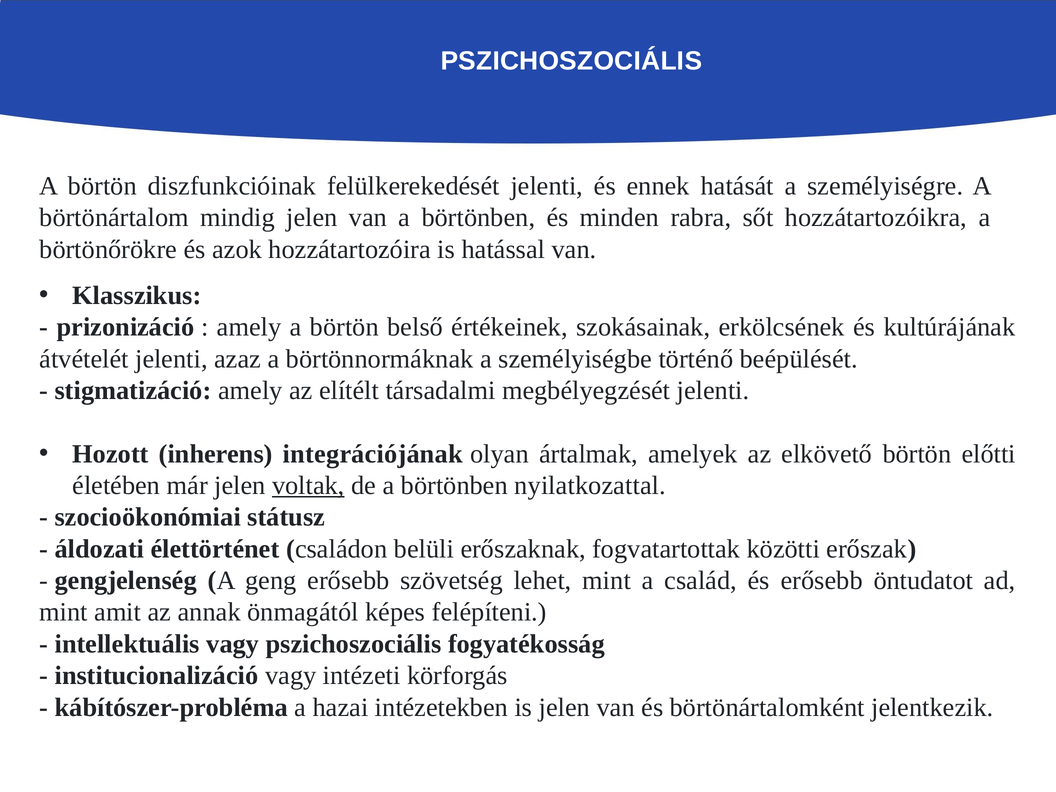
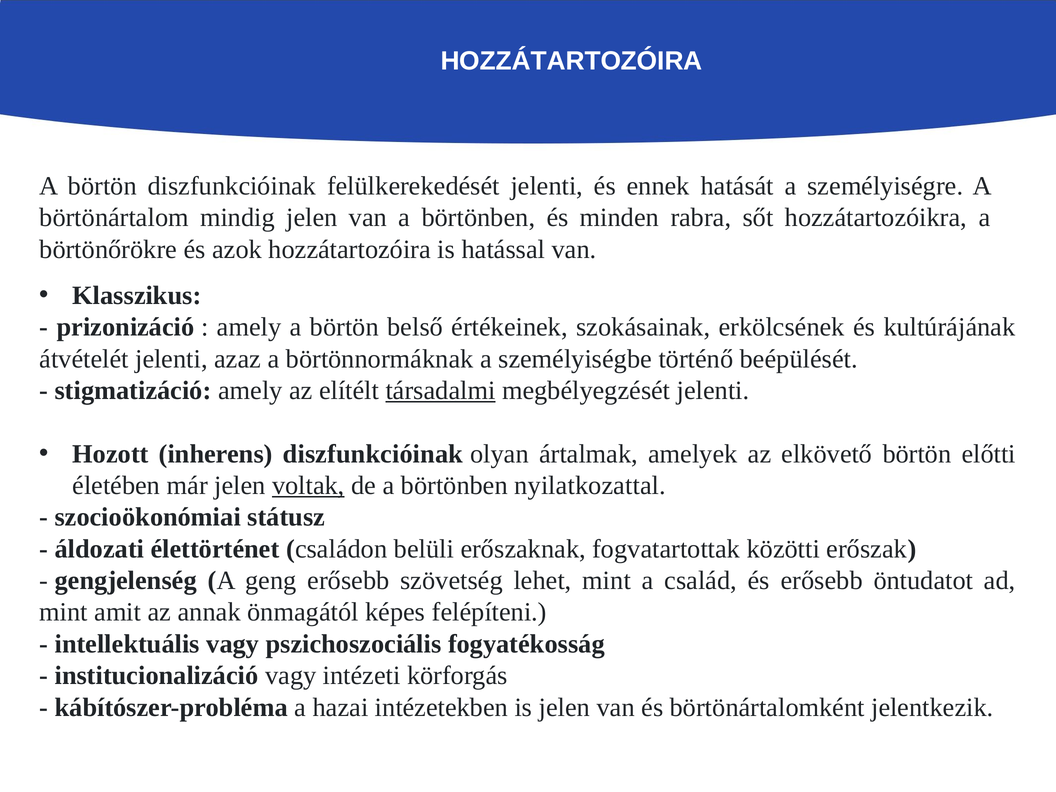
PSZICHOSZOCIÁLIS: PSZICHOSZOCIÁLIS -> HOZZÁTARTOZÓIRA (572, 61)
társadalmi underline: none -> present (441, 390)
inherens integrációjának: integrációjának -> diszfunkcióinak (373, 454)
